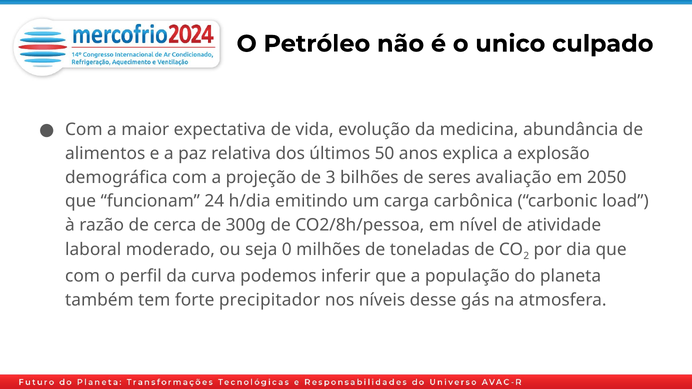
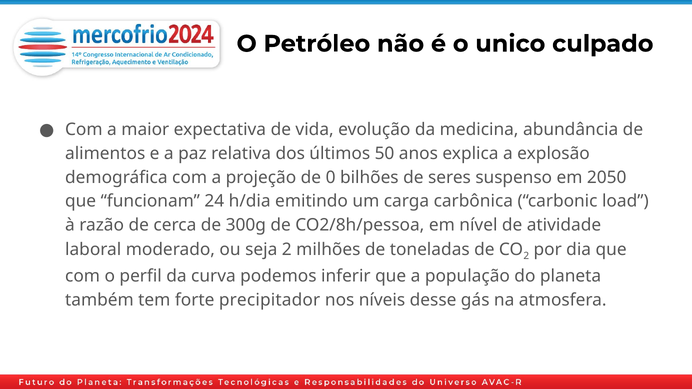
3: 3 -> 0 (331, 177)
avaliação: avaliação -> suspenso (514, 177)
seja 0: 0 -> 2 (287, 249)
